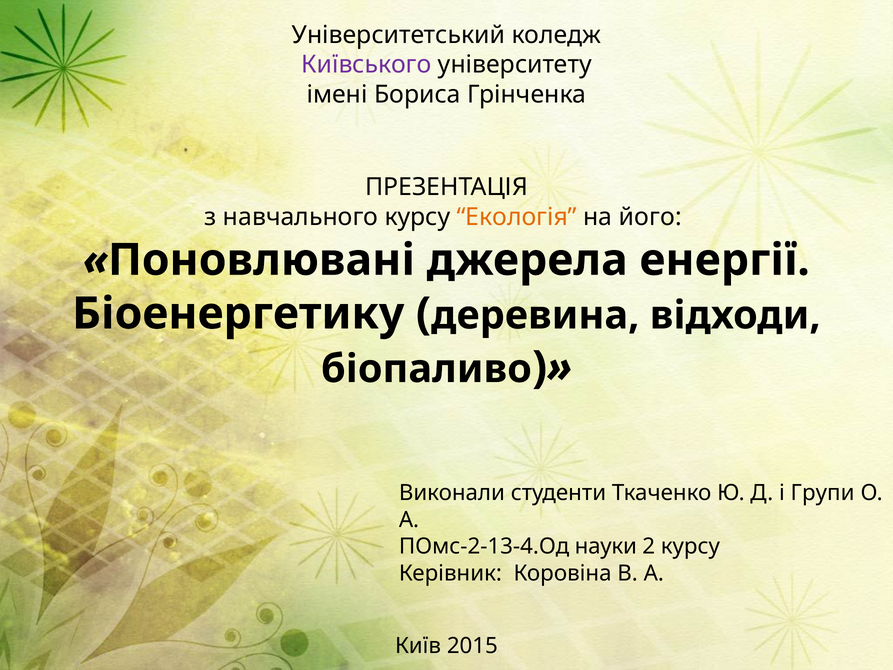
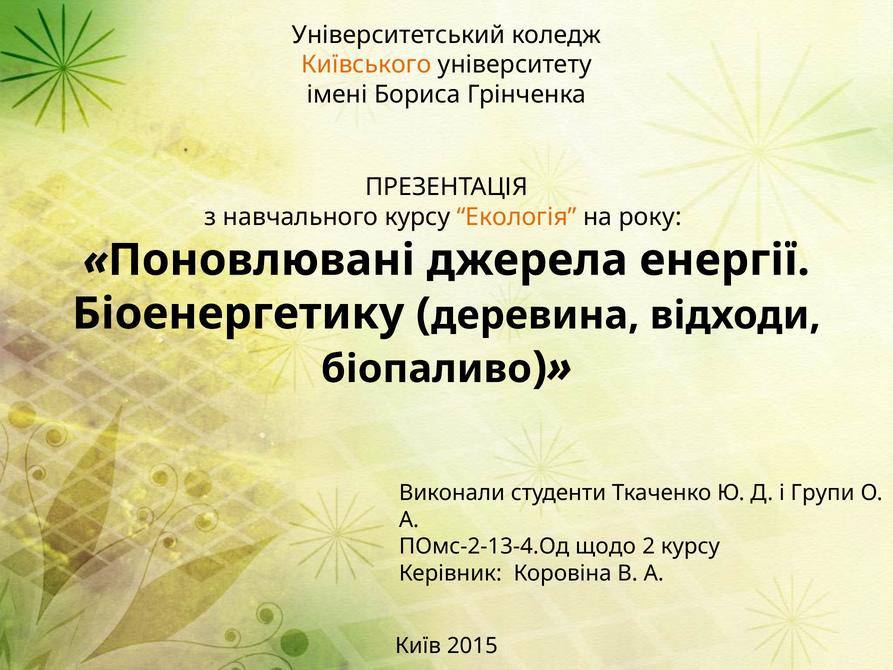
Київського colour: purple -> orange (366, 65)
його: його -> року (650, 217)
науки: науки -> щодо (606, 546)
